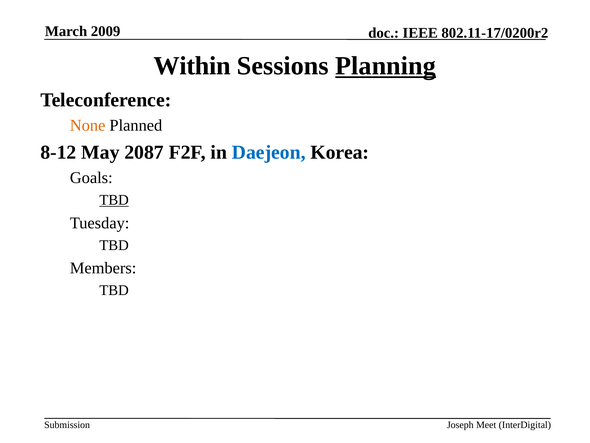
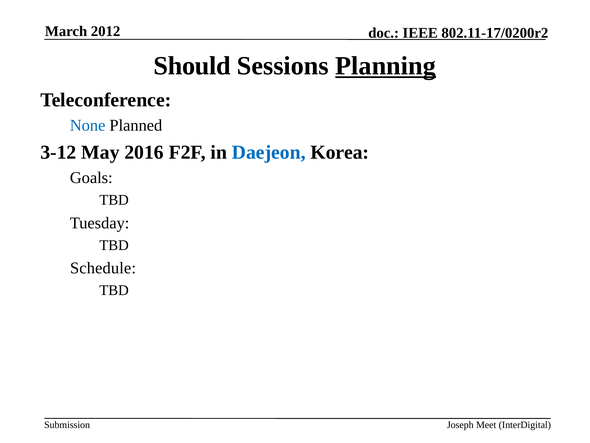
2009: 2009 -> 2012 (106, 31)
Within: Within -> Should (192, 66)
None colour: orange -> blue (88, 125)
8-12: 8-12 -> 3-12 (58, 152)
2087: 2087 -> 2016 (144, 152)
TBD underline: present -> none (114, 200)
Members: Members -> Schedule (103, 268)
